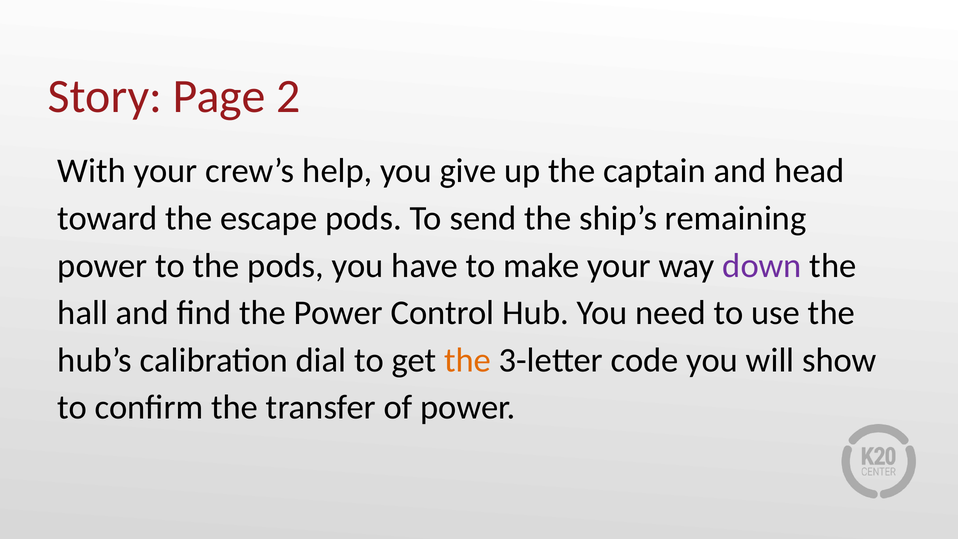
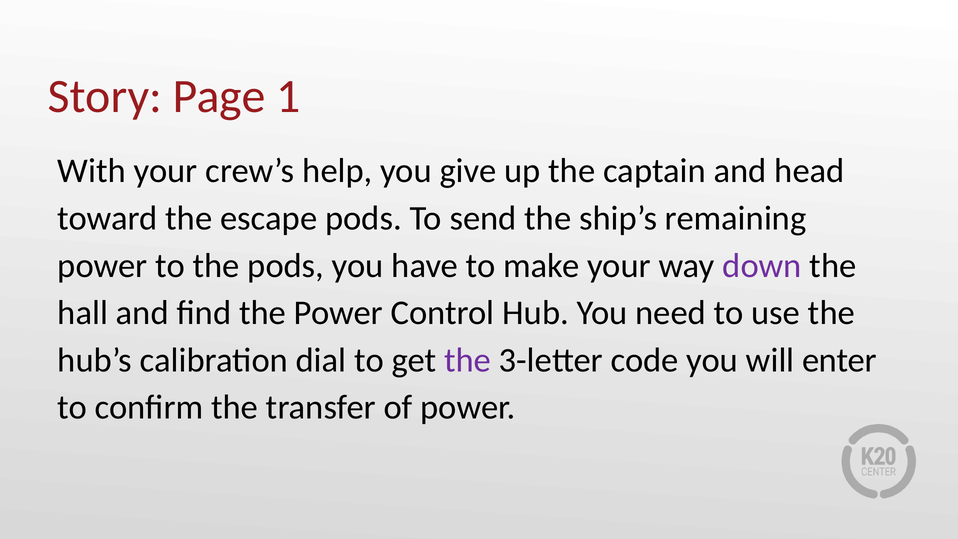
2: 2 -> 1 (288, 97)
the colour: orange -> purple (468, 360)
show: show -> enter (839, 360)
